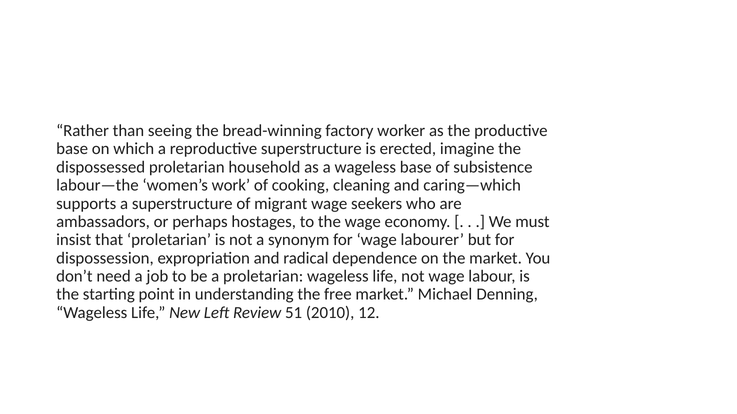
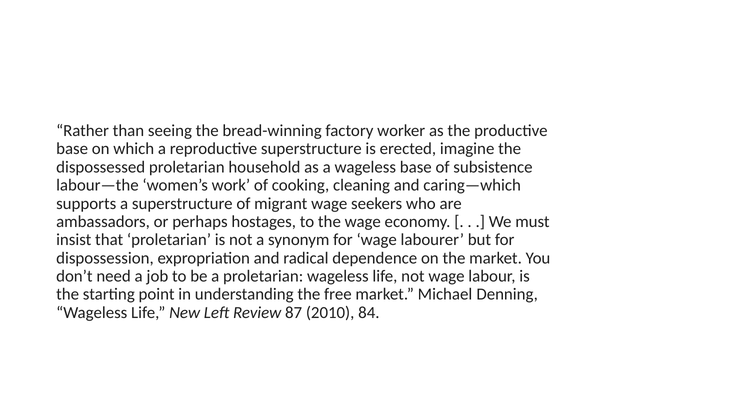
51: 51 -> 87 (294, 313)
12: 12 -> 84 (369, 313)
